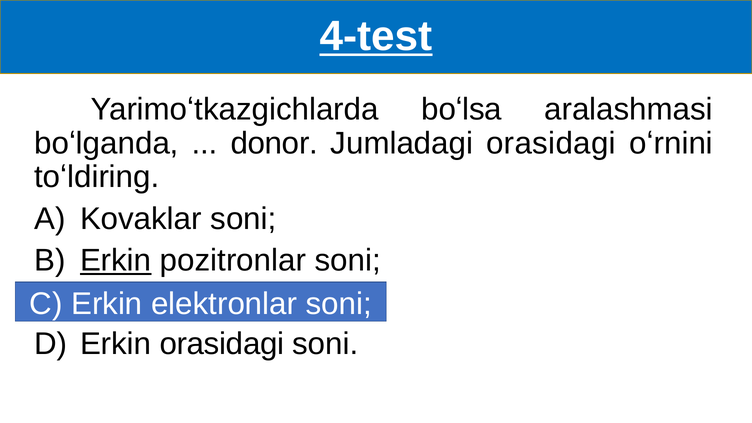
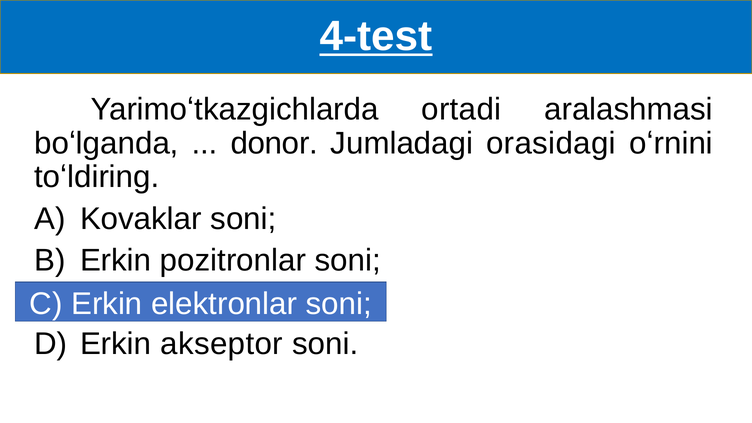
boʻlsa: boʻlsa -> ortadi (461, 109)
Erkin underline: present -> none (116, 260)
Erkin orasidagi: orasidagi -> akseptor (222, 344)
